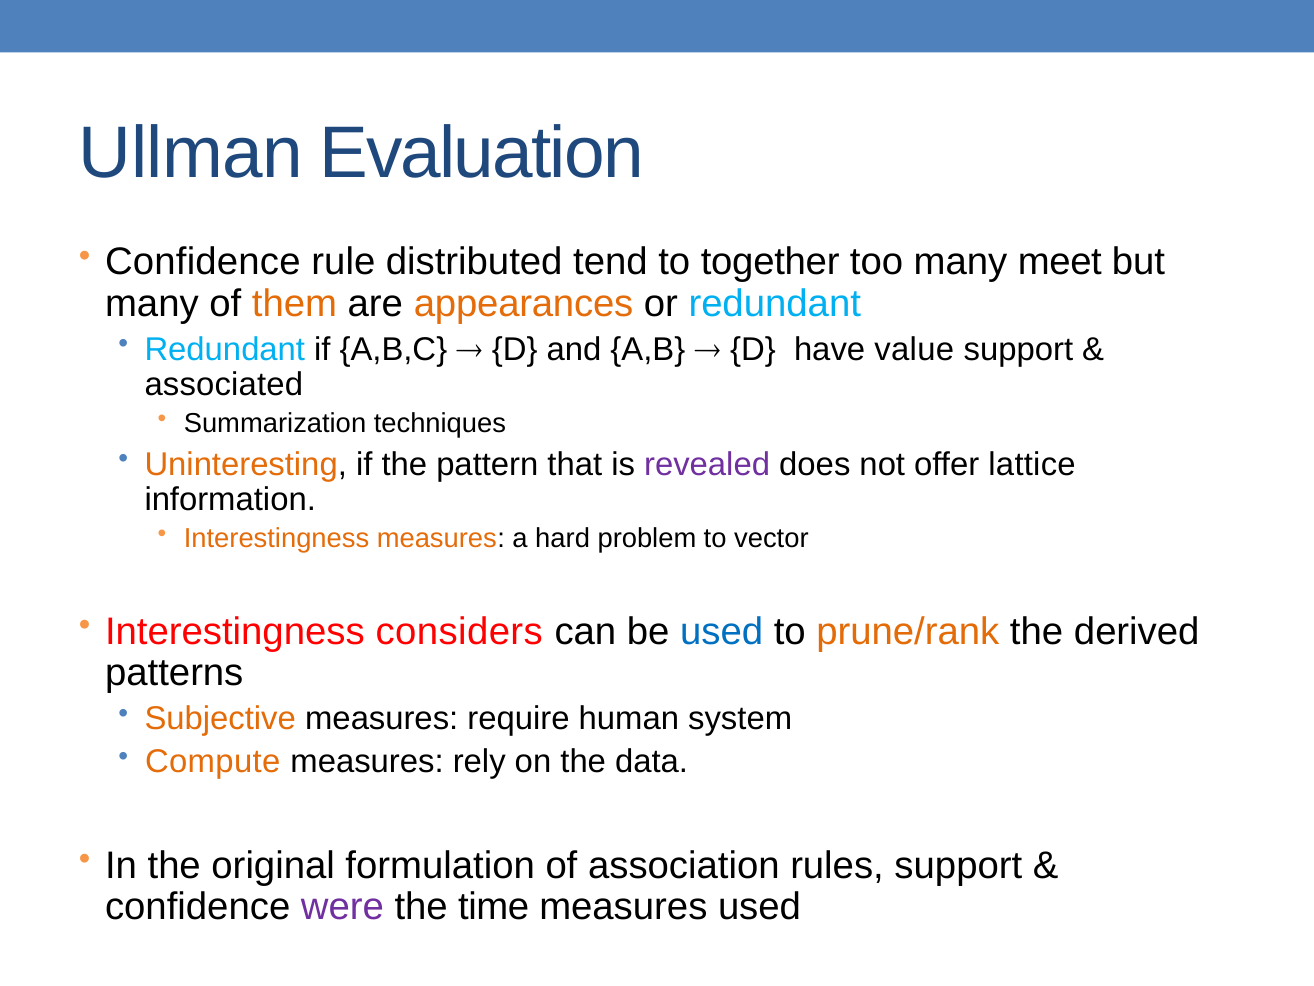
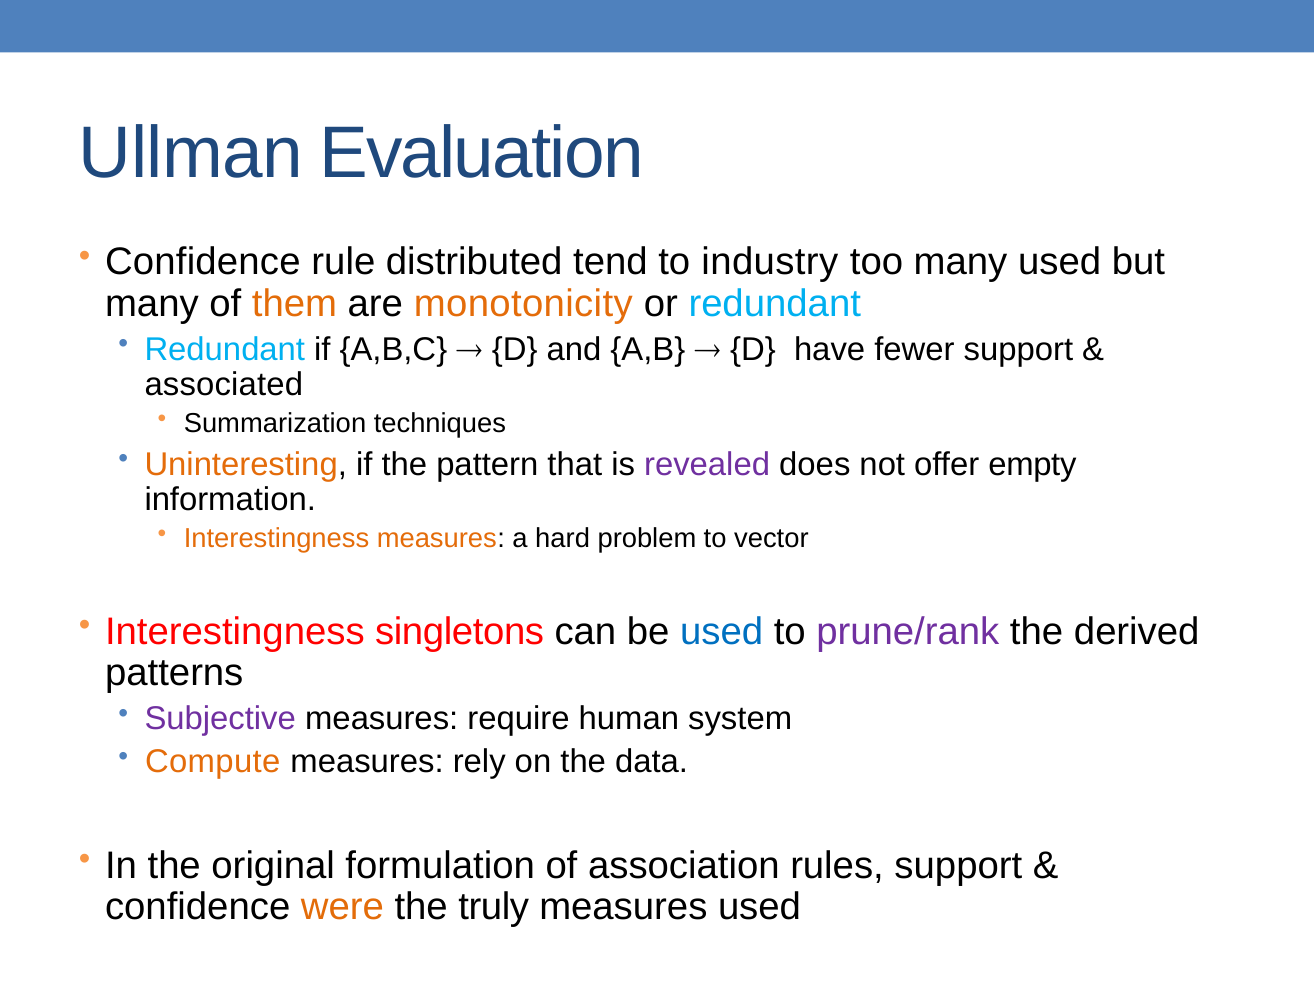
together: together -> industry (770, 262)
many meet: meet -> used (1060, 262)
appearances: appearances -> monotonicity (523, 304)
value: value -> fewer (914, 349)
lattice: lattice -> empty (1032, 464)
considers: considers -> singletons (460, 631)
prune/rank colour: orange -> purple (908, 631)
Subjective colour: orange -> purple (220, 718)
were colour: purple -> orange (342, 907)
time: time -> truly (494, 907)
